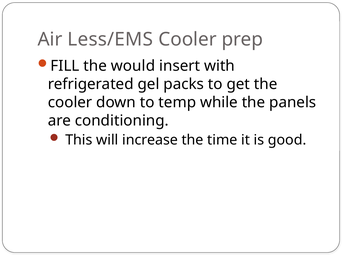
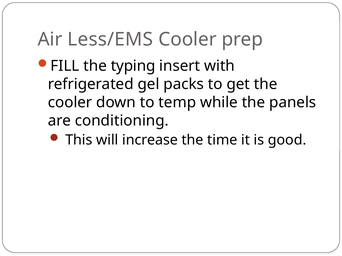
would: would -> typing (133, 66)
